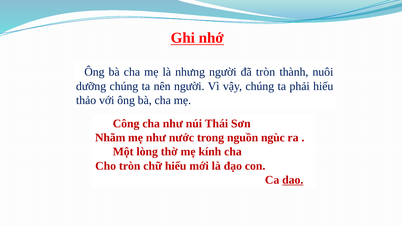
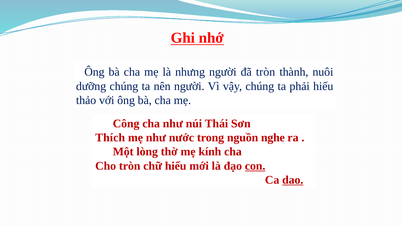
Nhãm: Nhãm -> Thích (110, 138)
ngùc: ngùc -> nghe (273, 138)
con underline: none -> present (255, 166)
